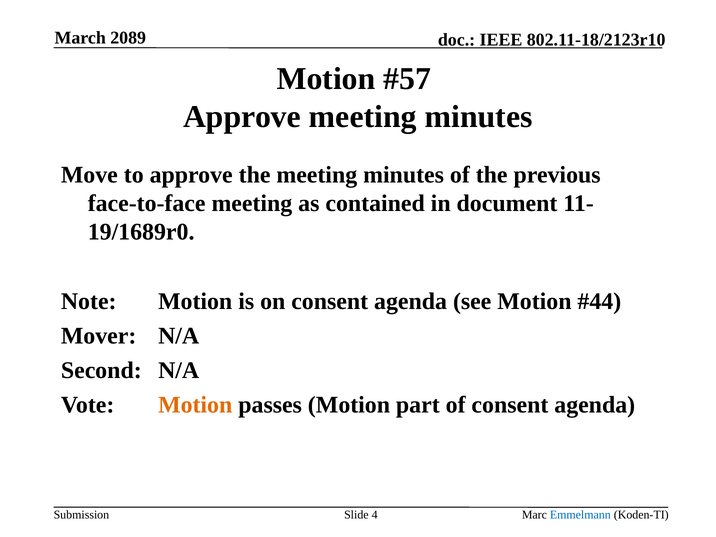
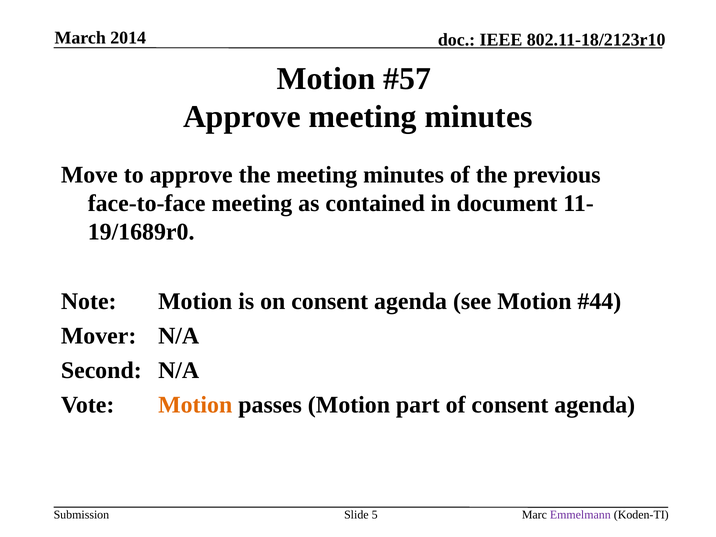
2089: 2089 -> 2014 (128, 38)
4: 4 -> 5 (375, 515)
Emmelmann colour: blue -> purple (580, 515)
